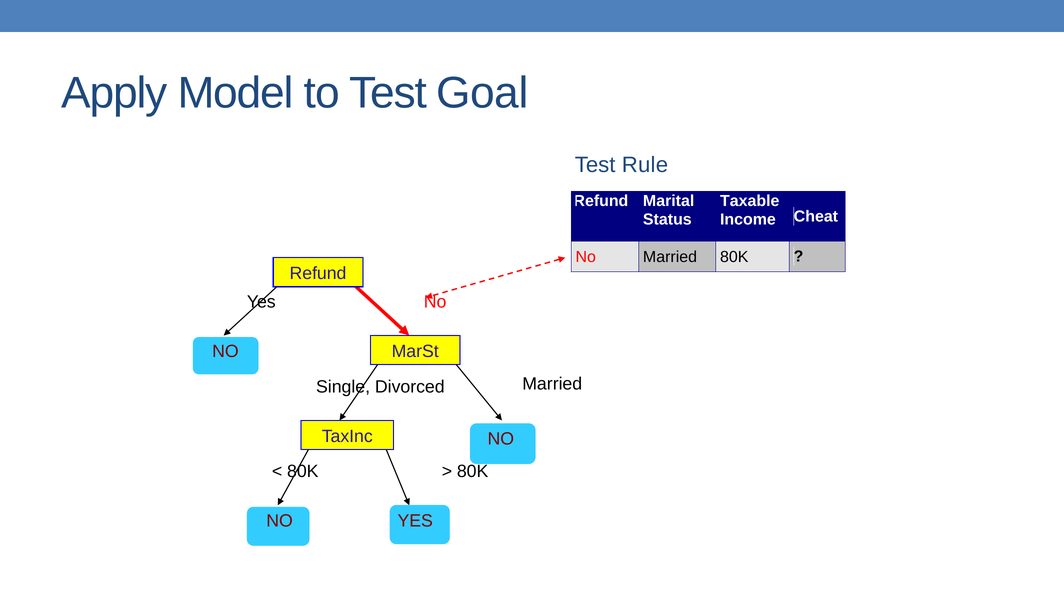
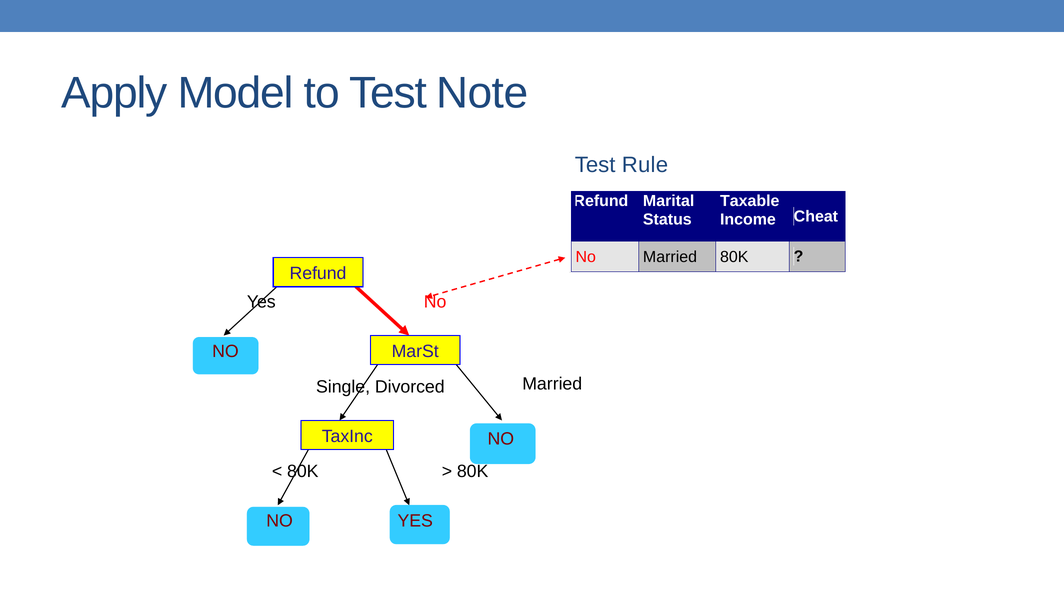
Goal: Goal -> Note (482, 93)
